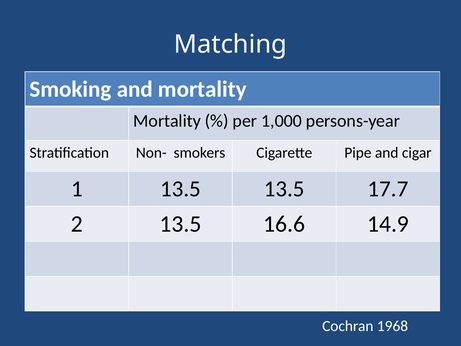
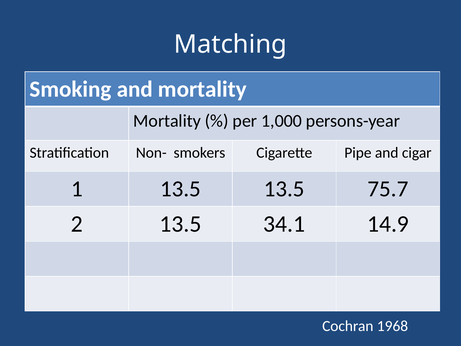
17.7: 17.7 -> 75.7 (388, 189)
16.6: 16.6 -> 34.1 (284, 224)
